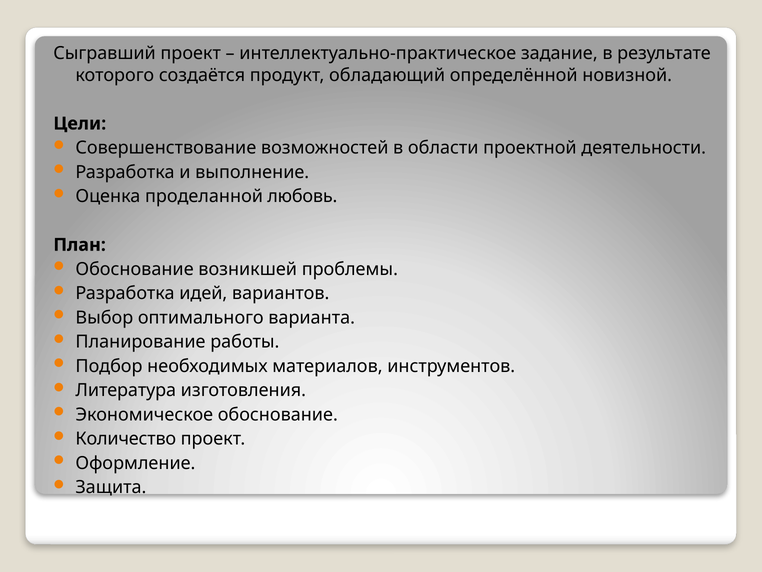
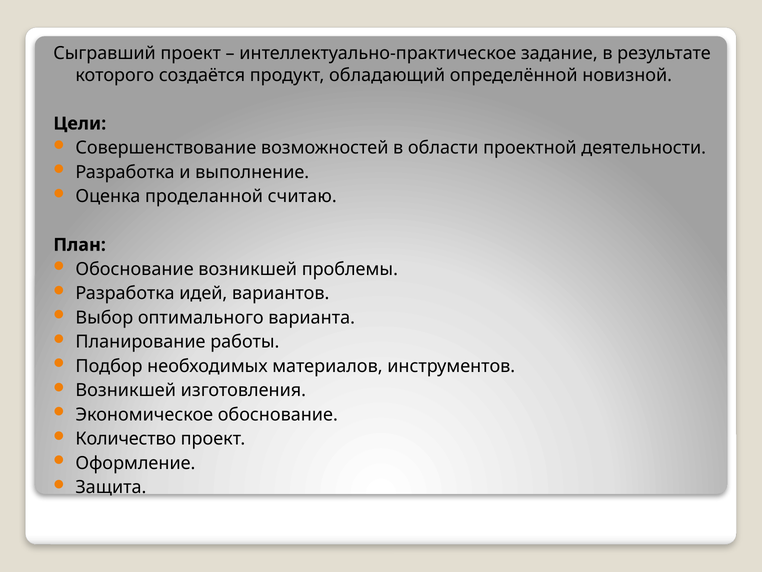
любовь: любовь -> считаю (302, 196)
Литература: Литература -> Возникшей (126, 390)
